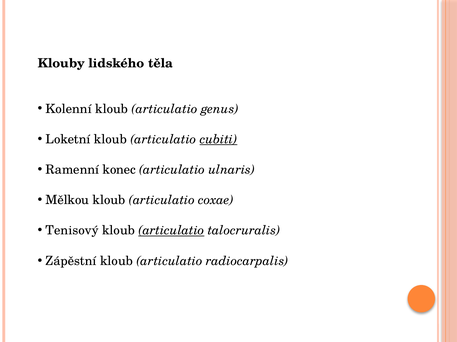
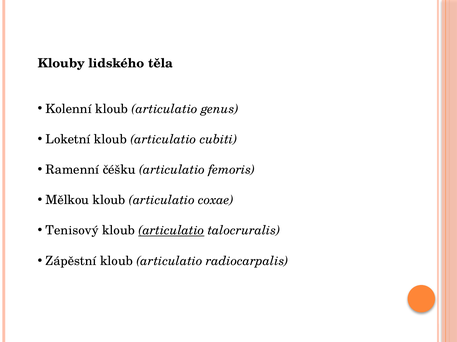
cubiti underline: present -> none (219, 140)
konec: konec -> čéšku (119, 170)
ulnaris: ulnaris -> femoris (232, 170)
